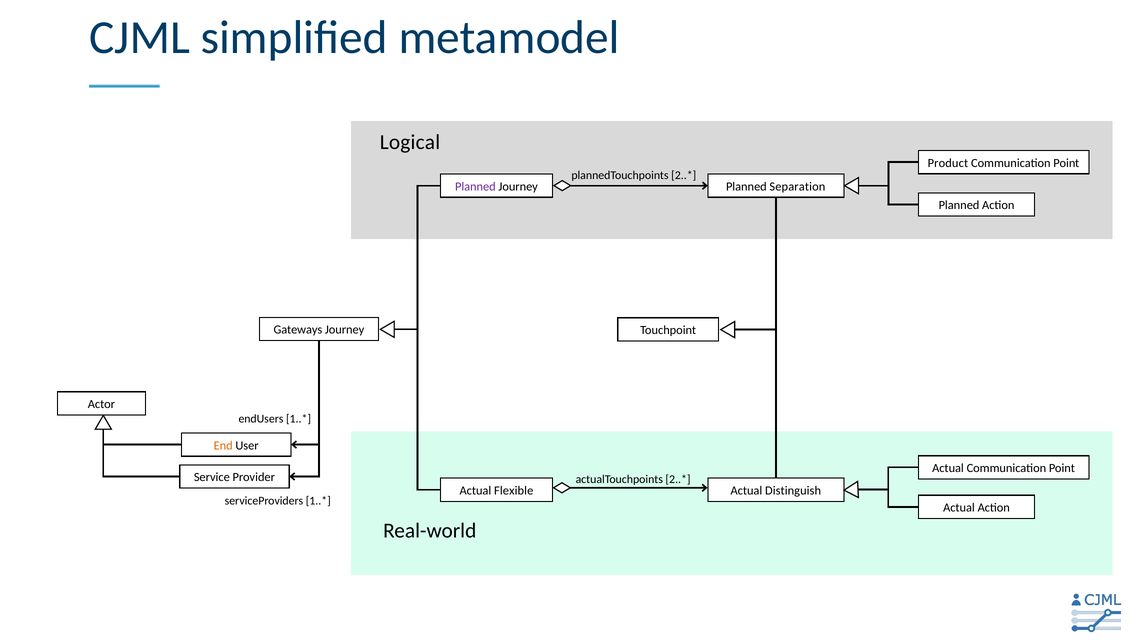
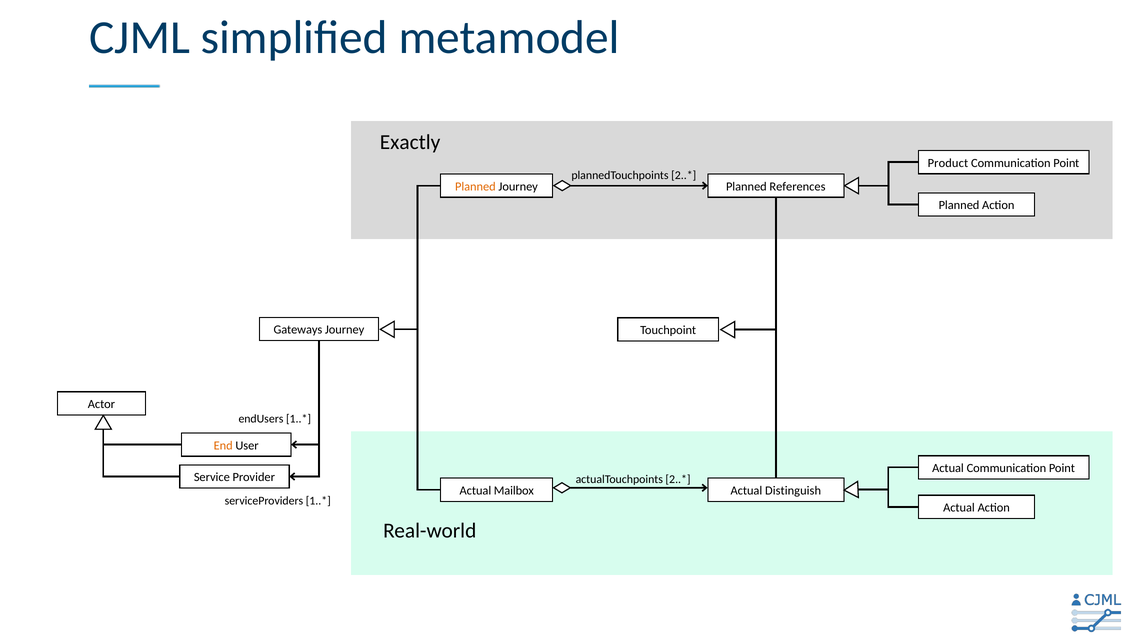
Logical: Logical -> Exactly (410, 142)
Planned colour: purple -> orange (475, 187)
Separation: Separation -> References (797, 187)
Flexible: Flexible -> Mailbox (514, 491)
